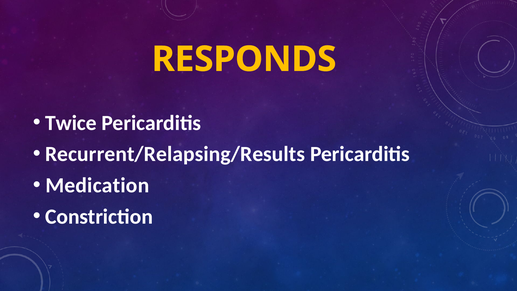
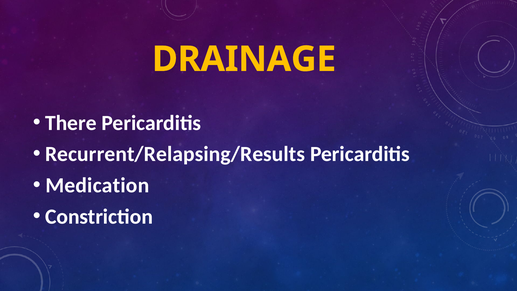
RESPONDS: RESPONDS -> DRAINAGE (244, 59)
Twice: Twice -> There (71, 123)
